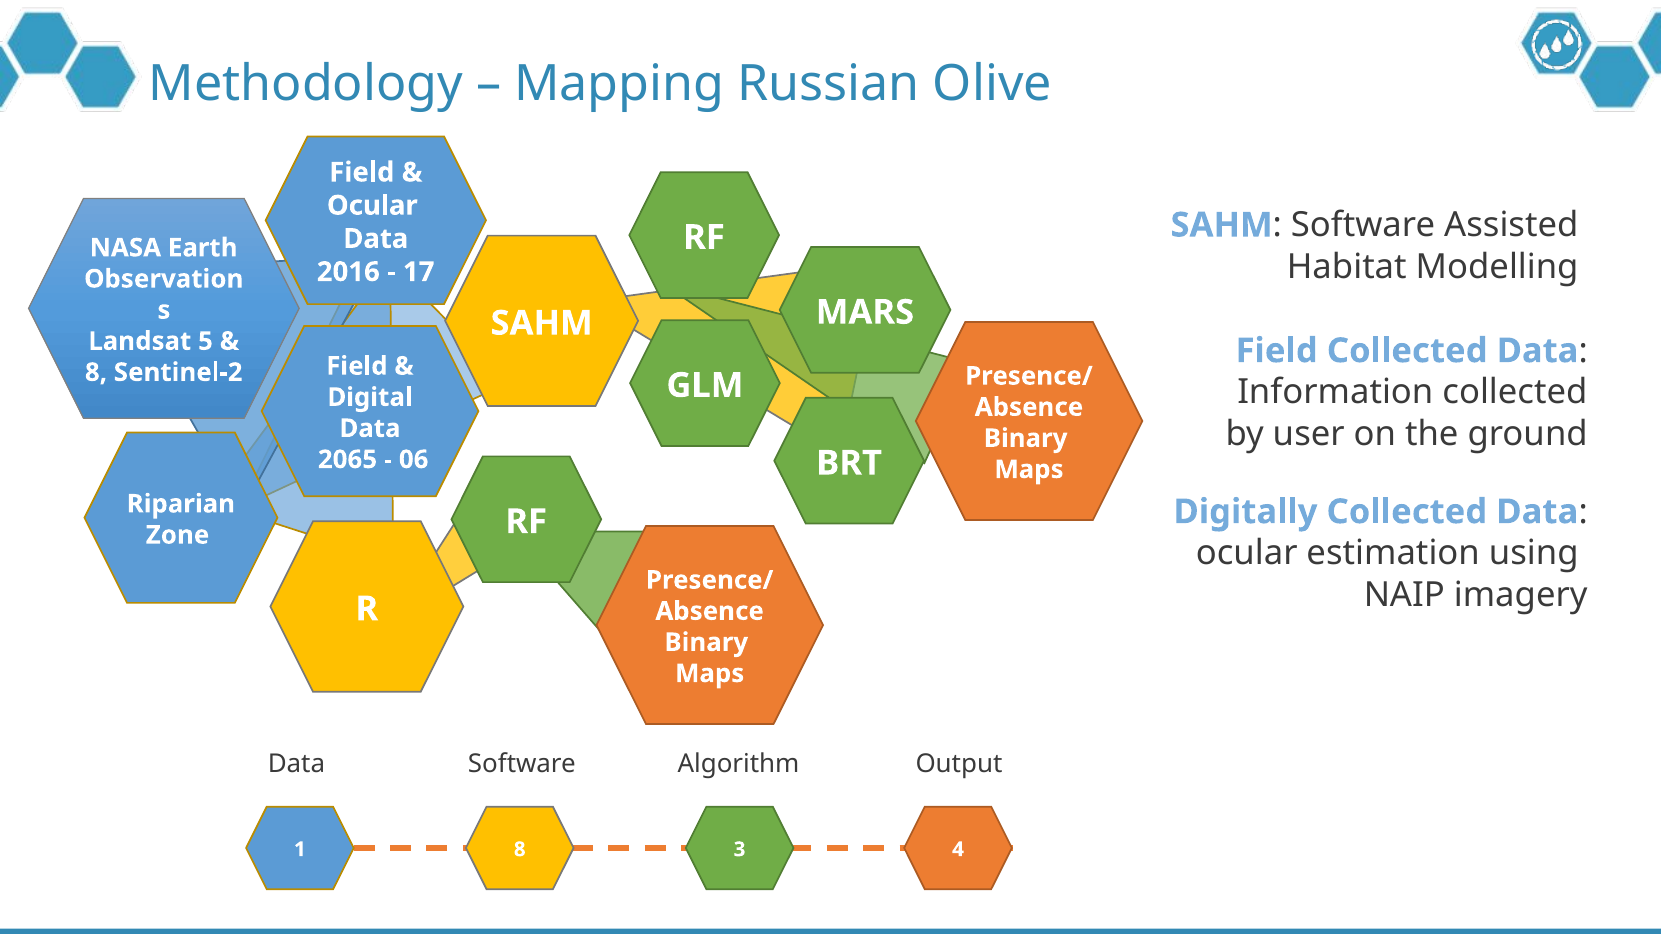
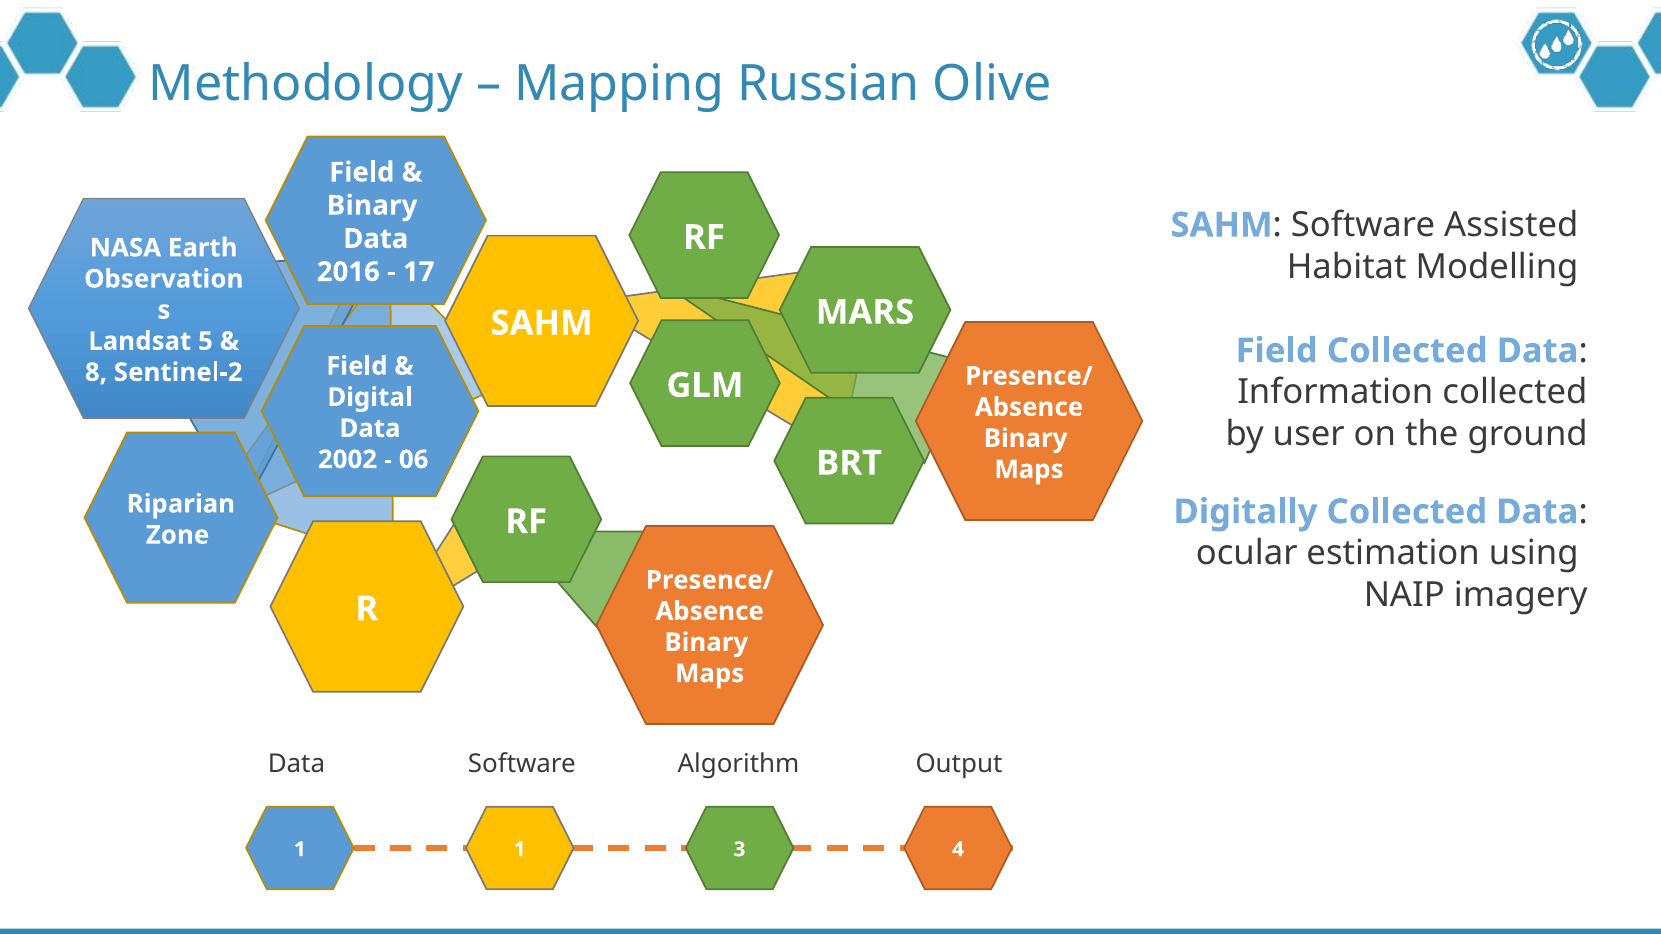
Ocular: Ocular -> Binary (372, 206)
2065: 2065 -> 2002 (347, 460)
1 8: 8 -> 1 (520, 850)
